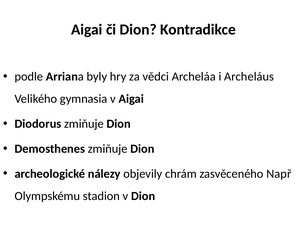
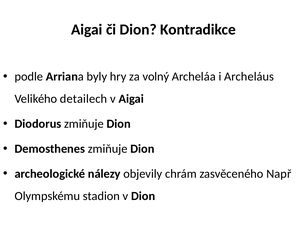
vědci: vědci -> volný (156, 77)
gymnasia: gymnasia -> detailech (84, 99)
